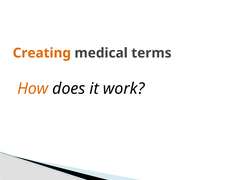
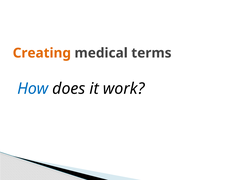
How colour: orange -> blue (33, 88)
